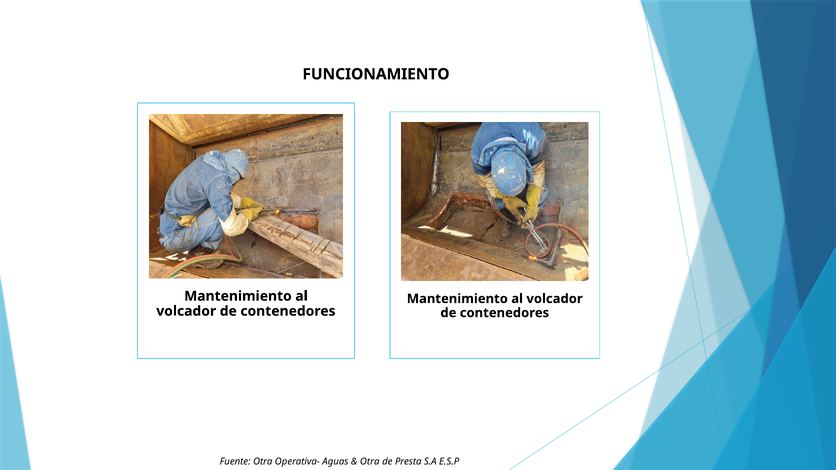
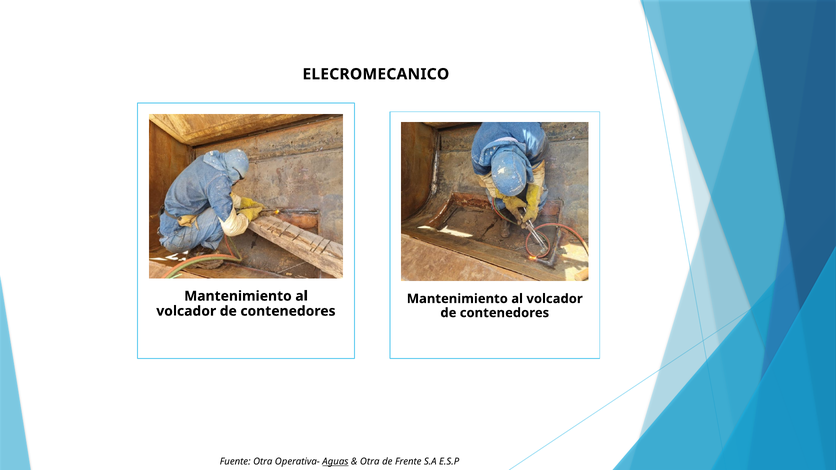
FUNCIONAMIENTO: FUNCIONAMIENTO -> ELECROMECANICO (376, 74)
Aguas underline: none -> present (335, 462)
Presta: Presta -> Frente (408, 462)
